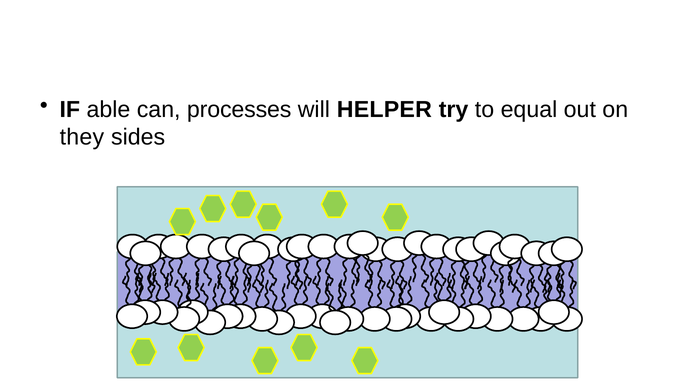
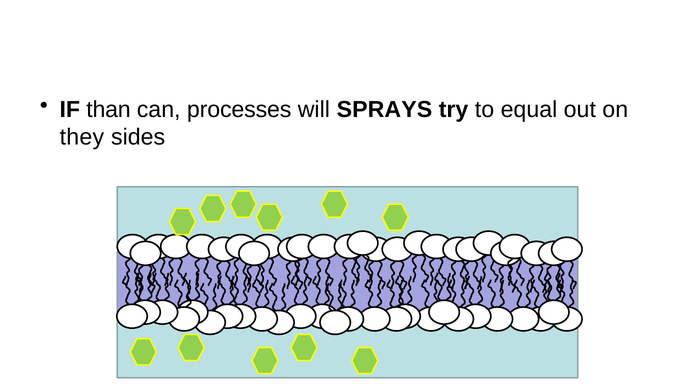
able: able -> than (109, 109)
HELPER: HELPER -> SPRAYS (384, 109)
